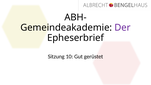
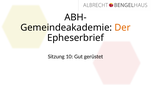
Der colour: purple -> orange (123, 28)
